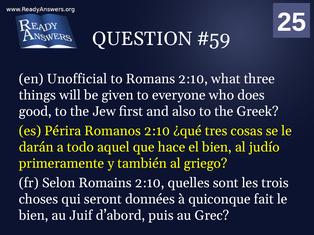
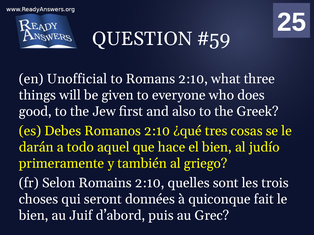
Périra: Périra -> Debes (63, 131)
